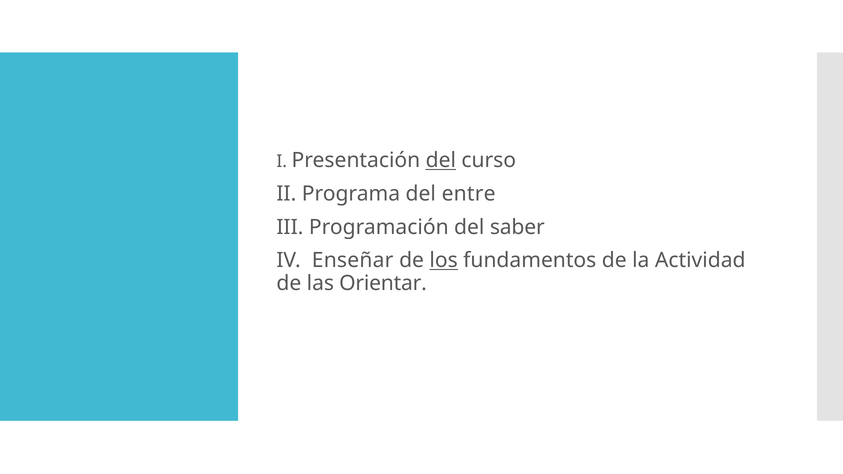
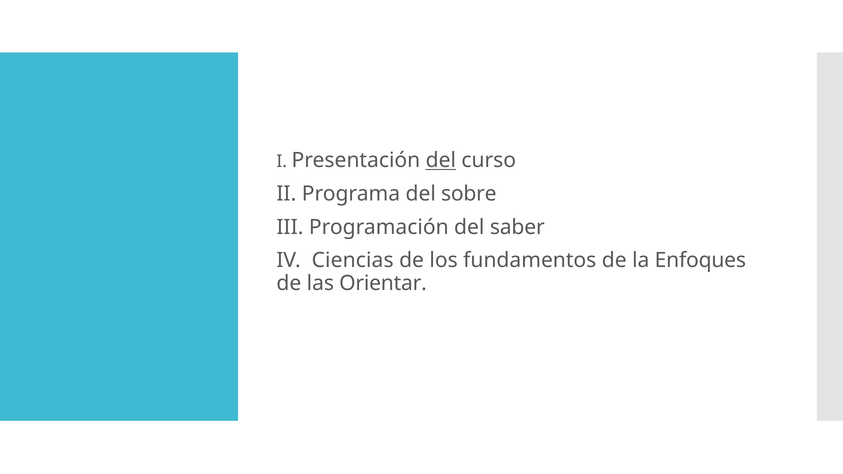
entre: entre -> sobre (469, 194)
Enseñar: Enseñar -> Ciencias (353, 260)
los underline: present -> none (444, 260)
Actividad: Actividad -> Enfoques (700, 260)
